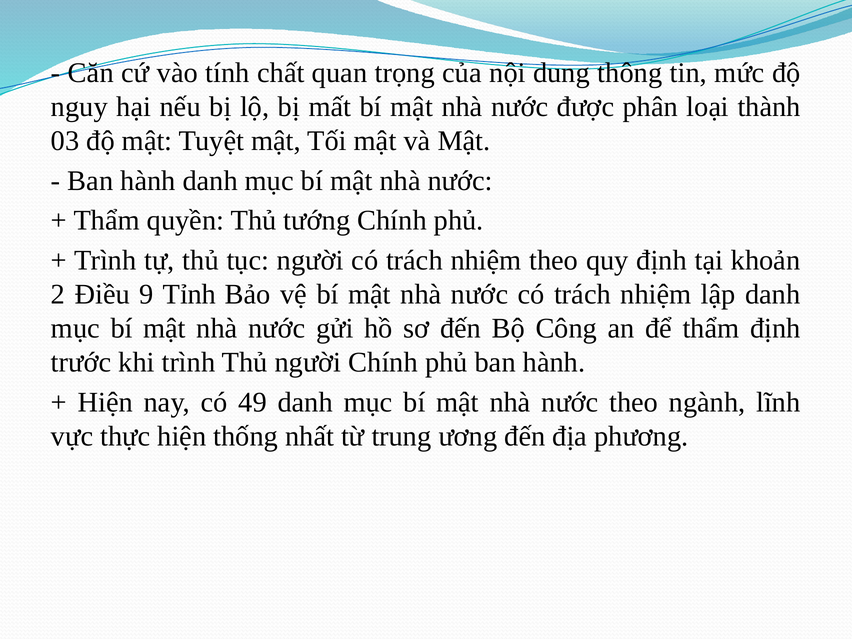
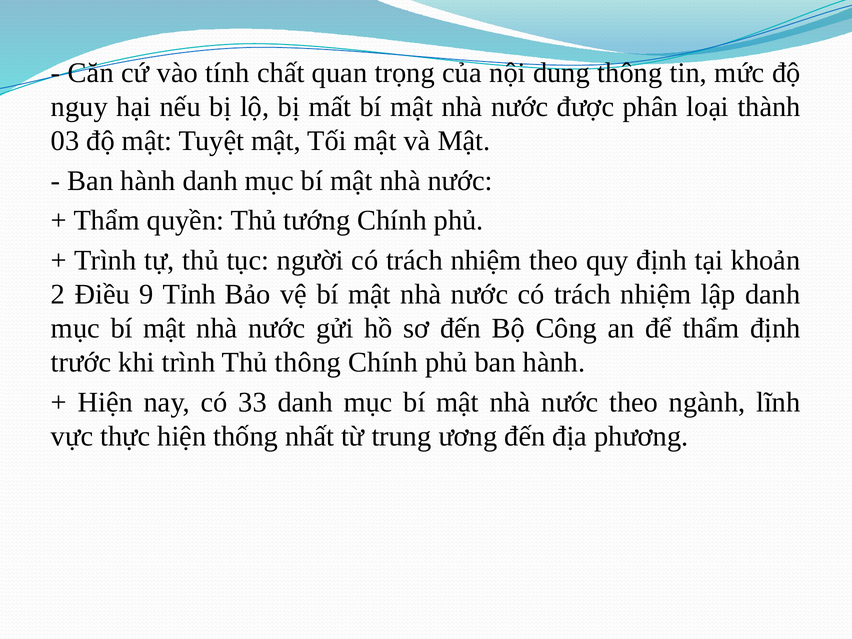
Thủ người: người -> thông (308, 363)
49: 49 -> 33 (253, 402)
